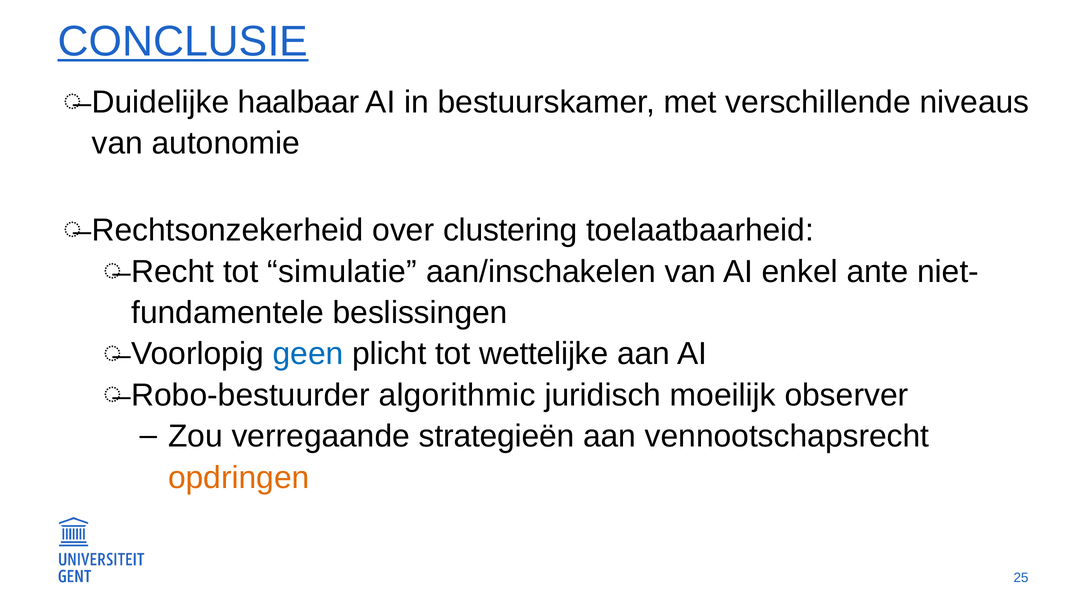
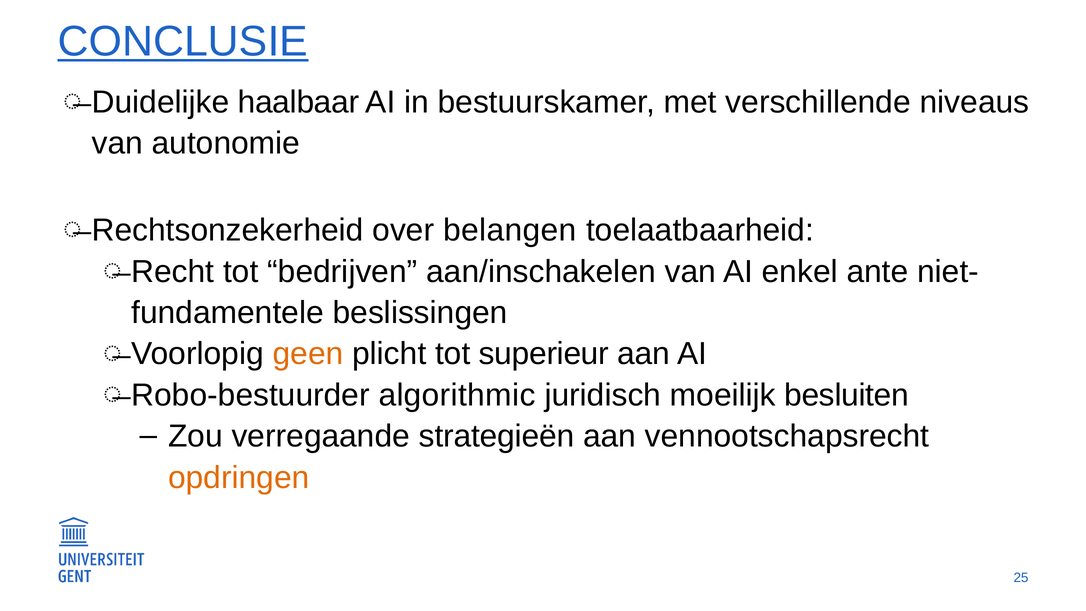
clustering: clustering -> belangen (510, 230)
simulatie: simulatie -> bedrijven (342, 271)
geen colour: blue -> orange (308, 354)
wettelijke: wettelijke -> superieur (544, 354)
observer: observer -> besluiten (847, 395)
